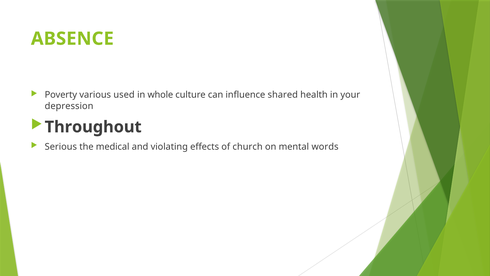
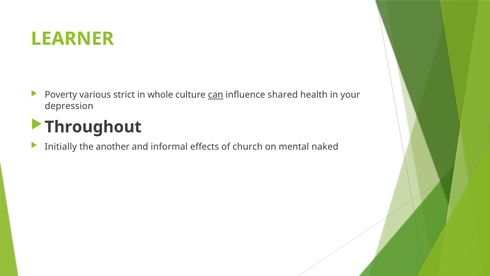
ABSENCE: ABSENCE -> LEARNER (72, 39)
used: used -> strict (124, 95)
can underline: none -> present (216, 95)
Serious: Serious -> Initially (61, 147)
medical: medical -> another (113, 147)
violating: violating -> informal (169, 147)
words: words -> naked (325, 147)
